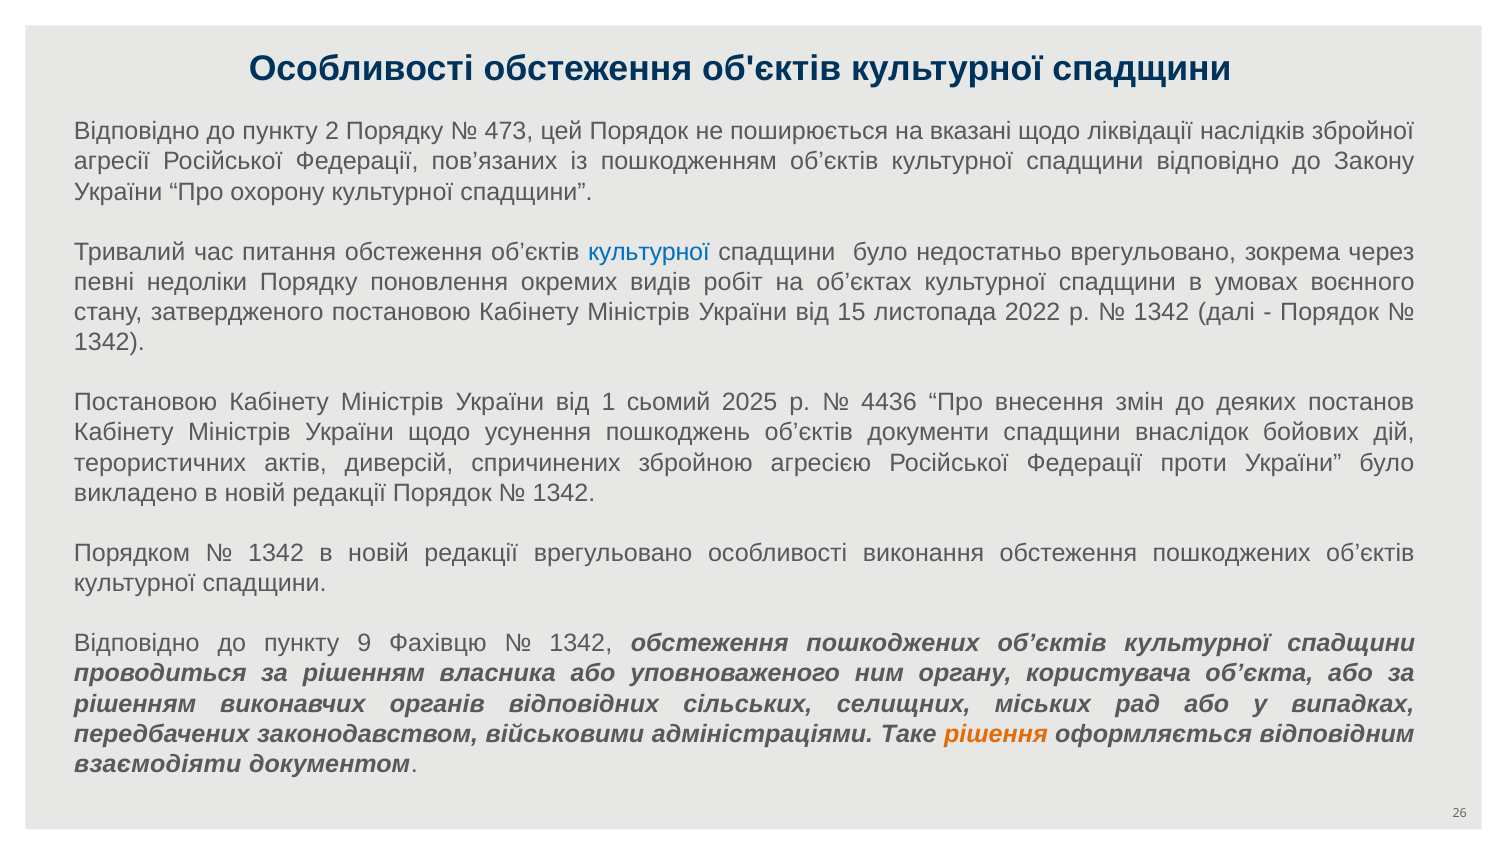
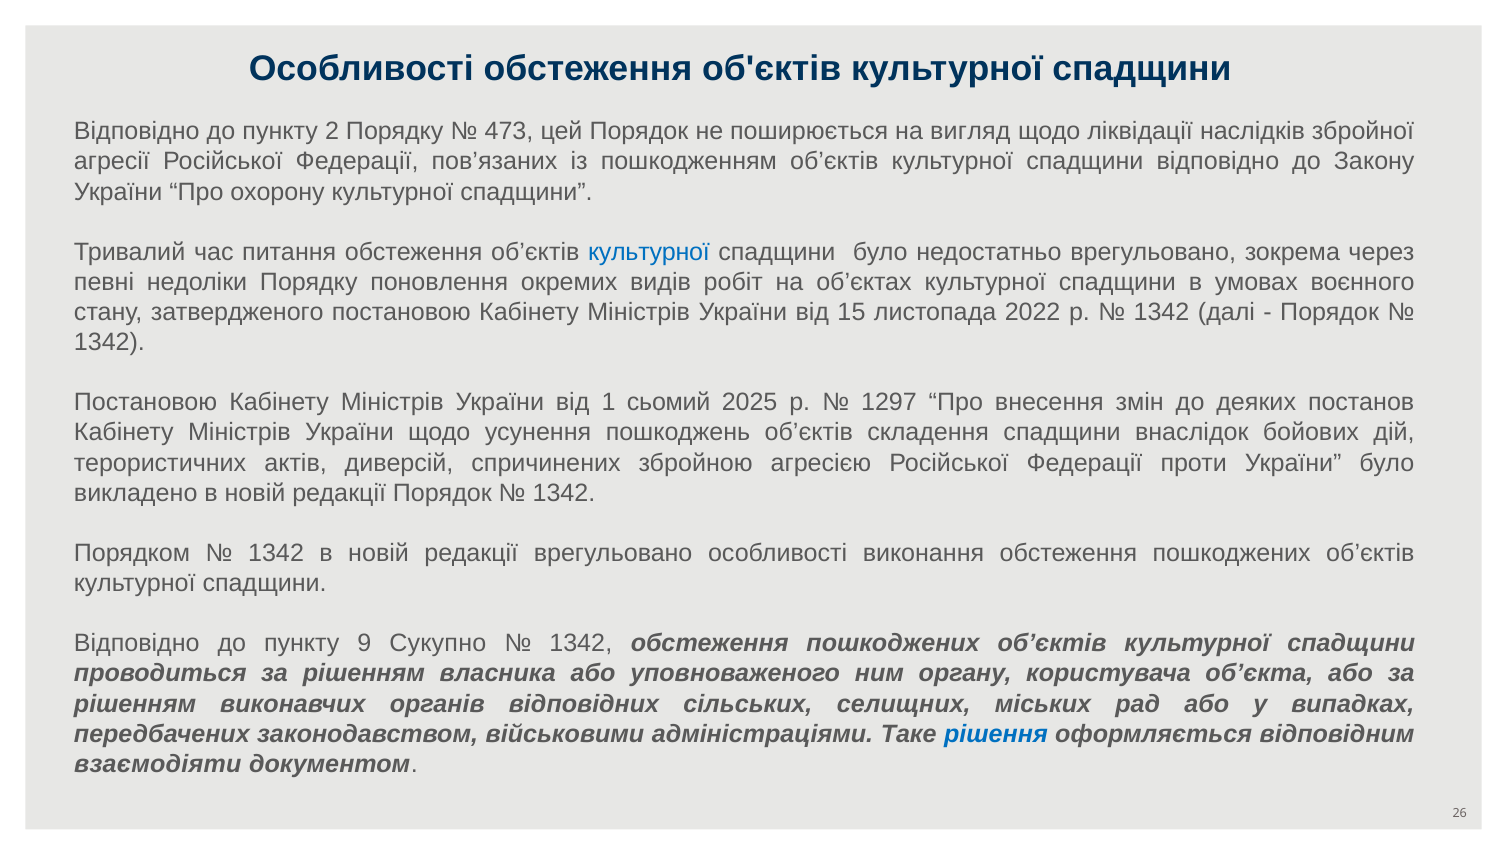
вказані: вказані -> вигляд (970, 132)
4436: 4436 -> 1297 (889, 403)
документи: документи -> складення (928, 433)
Фахівцю: Фахівцю -> Сукупно (438, 644)
рішення colour: orange -> blue (996, 734)
